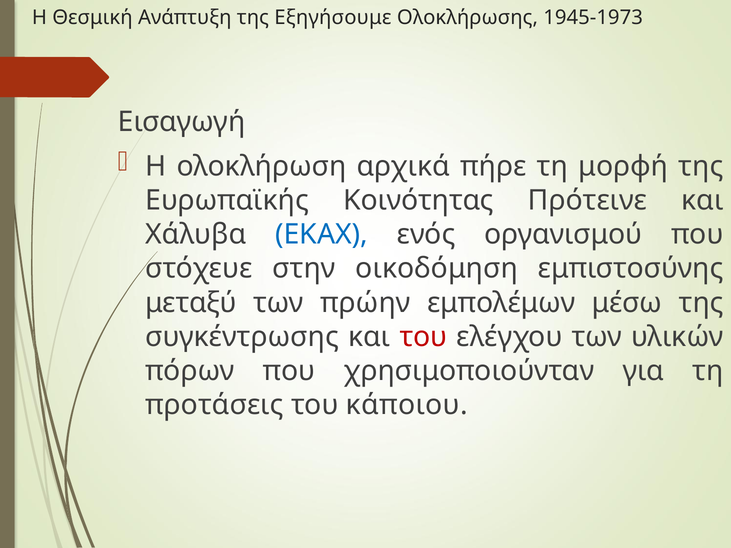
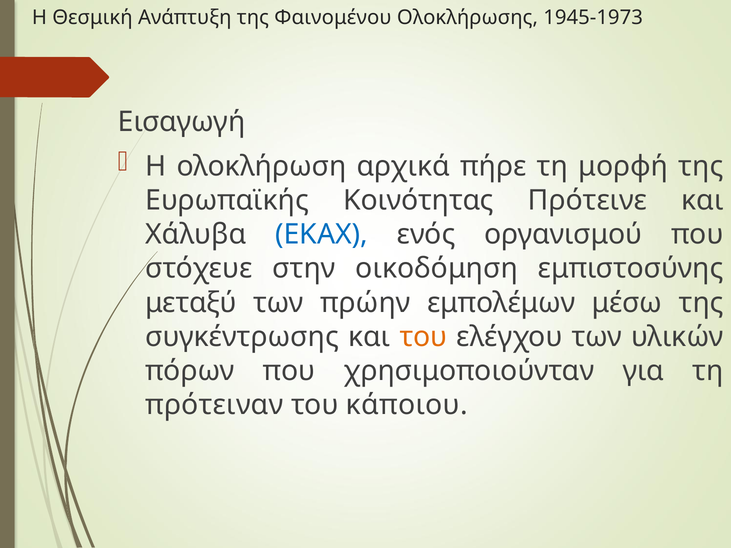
Εξηγήσουμε: Εξηγήσουμε -> Φαινομένου (333, 18)
του colour: red -> orange (424, 337)
προτάσεις: προτάσεις -> πρότειναν (214, 405)
